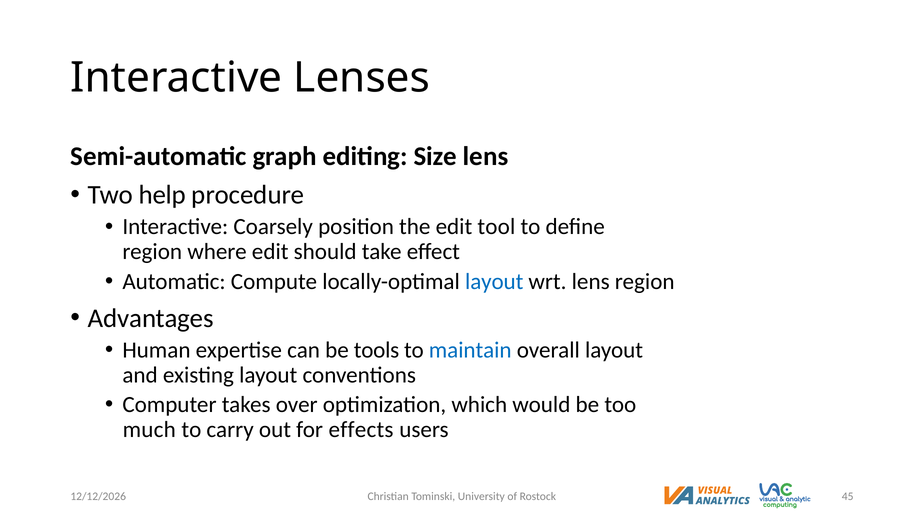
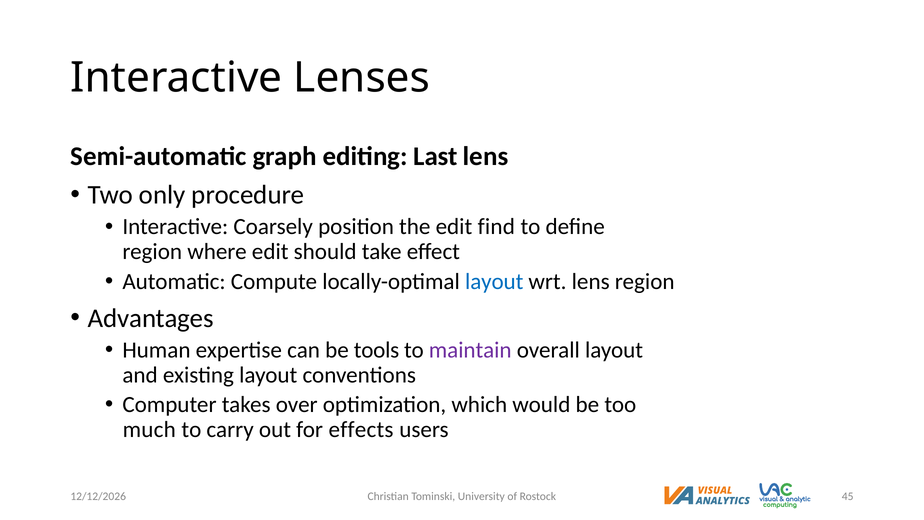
Size: Size -> Last (435, 156)
help: help -> only (162, 195)
tool: tool -> find (496, 227)
maintain colour: blue -> purple (470, 350)
